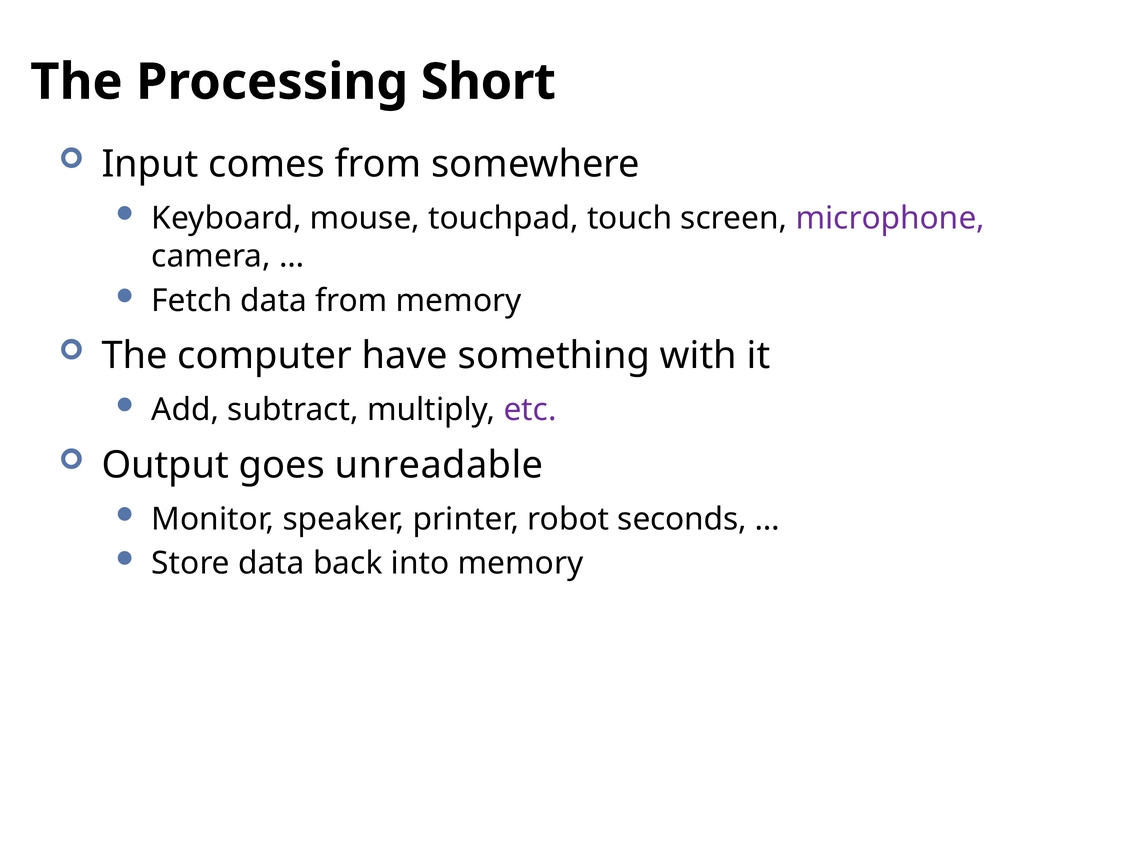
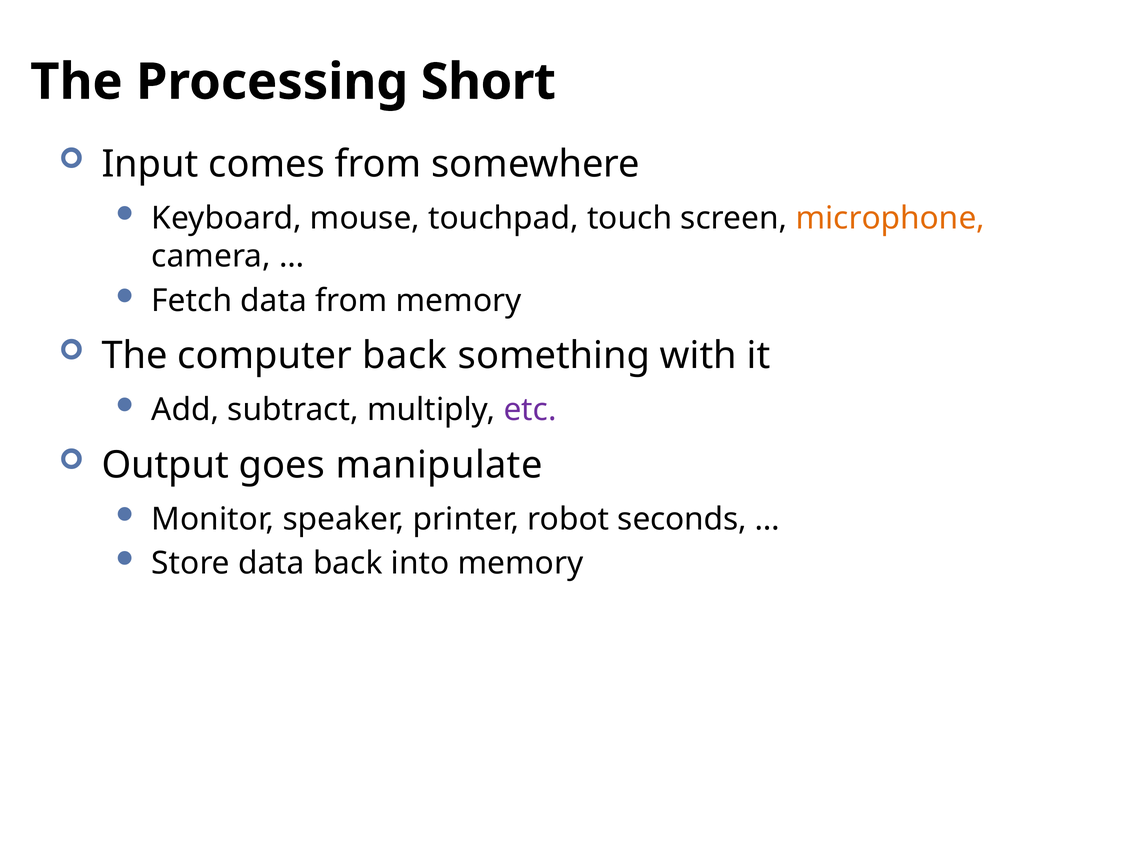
microphone colour: purple -> orange (890, 218)
computer have: have -> back (405, 356)
unreadable: unreadable -> manipulate (439, 465)
